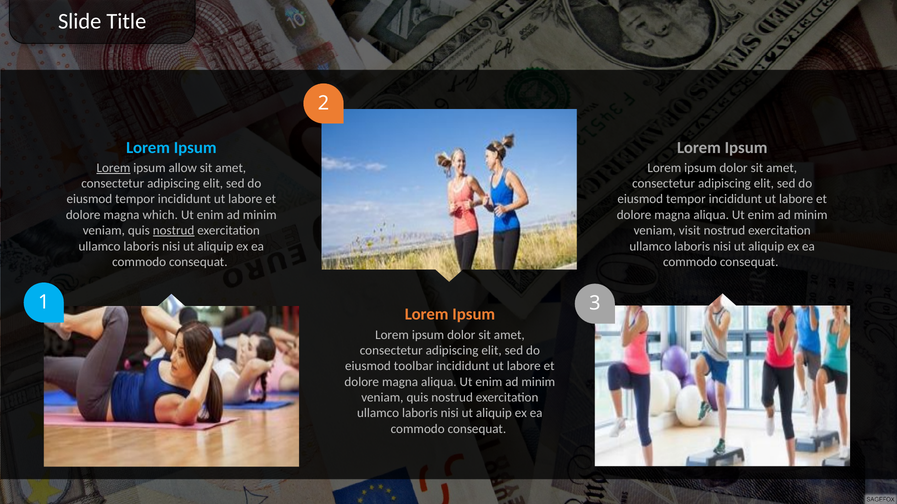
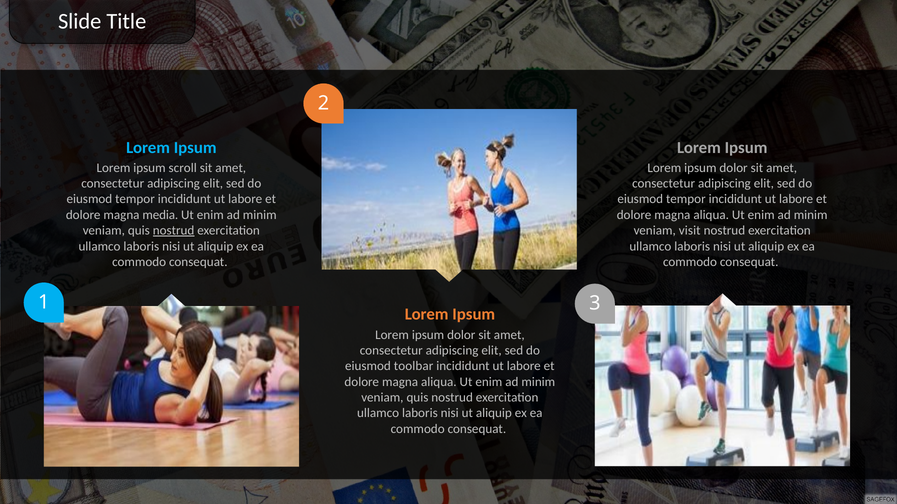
Lorem underline: present -> none (113, 168)
allow: allow -> scroll (183, 168)
which: which -> media (160, 215)
